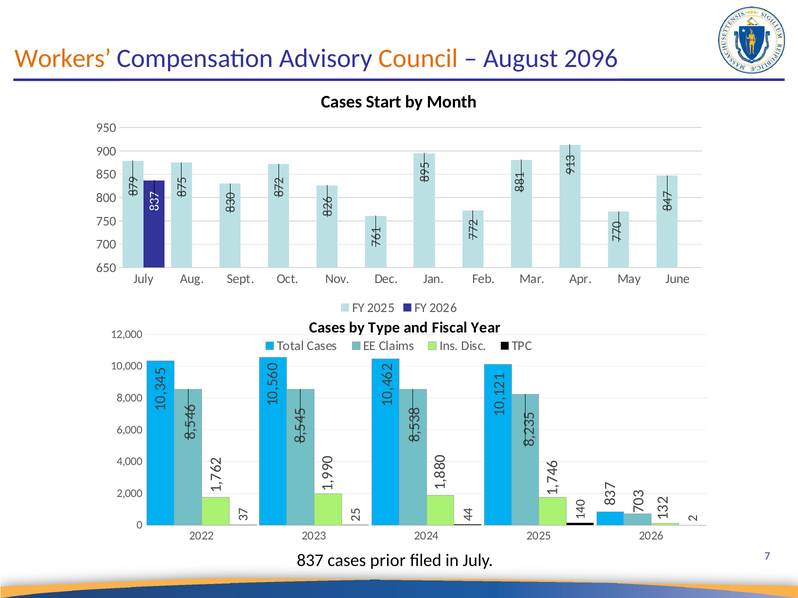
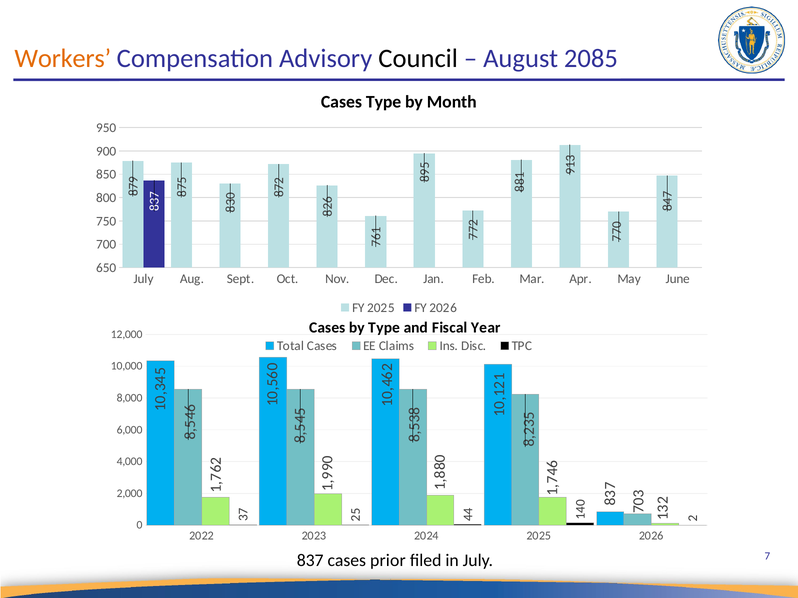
Council colour: orange -> black (418, 58)
2096: 2096 -> 2085 (591, 58)
Cases Start: Start -> Type (384, 102)
